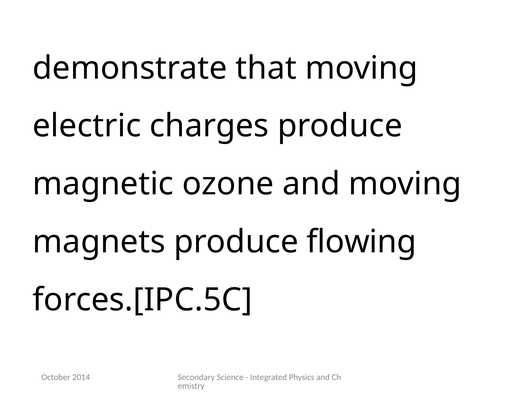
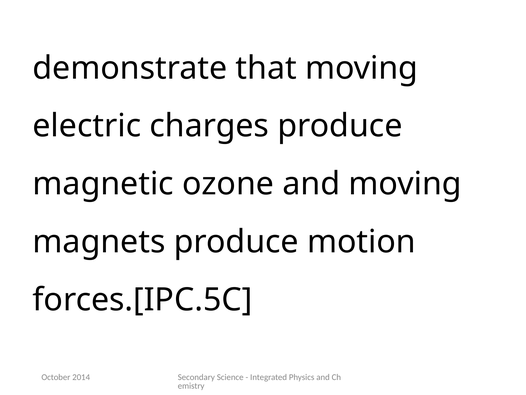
flowing: flowing -> motion (361, 242)
